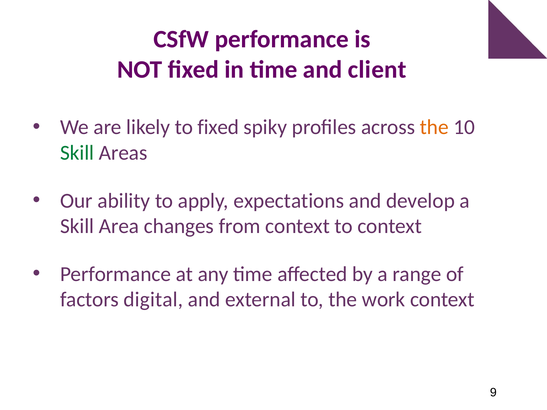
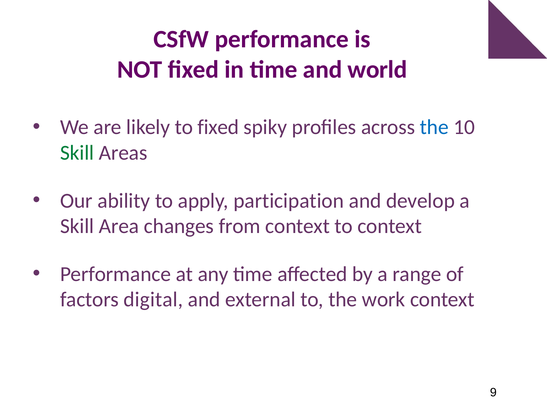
client: client -> world (377, 69)
the colour: orange -> blue (434, 127)
expectations: expectations -> participation (289, 201)
